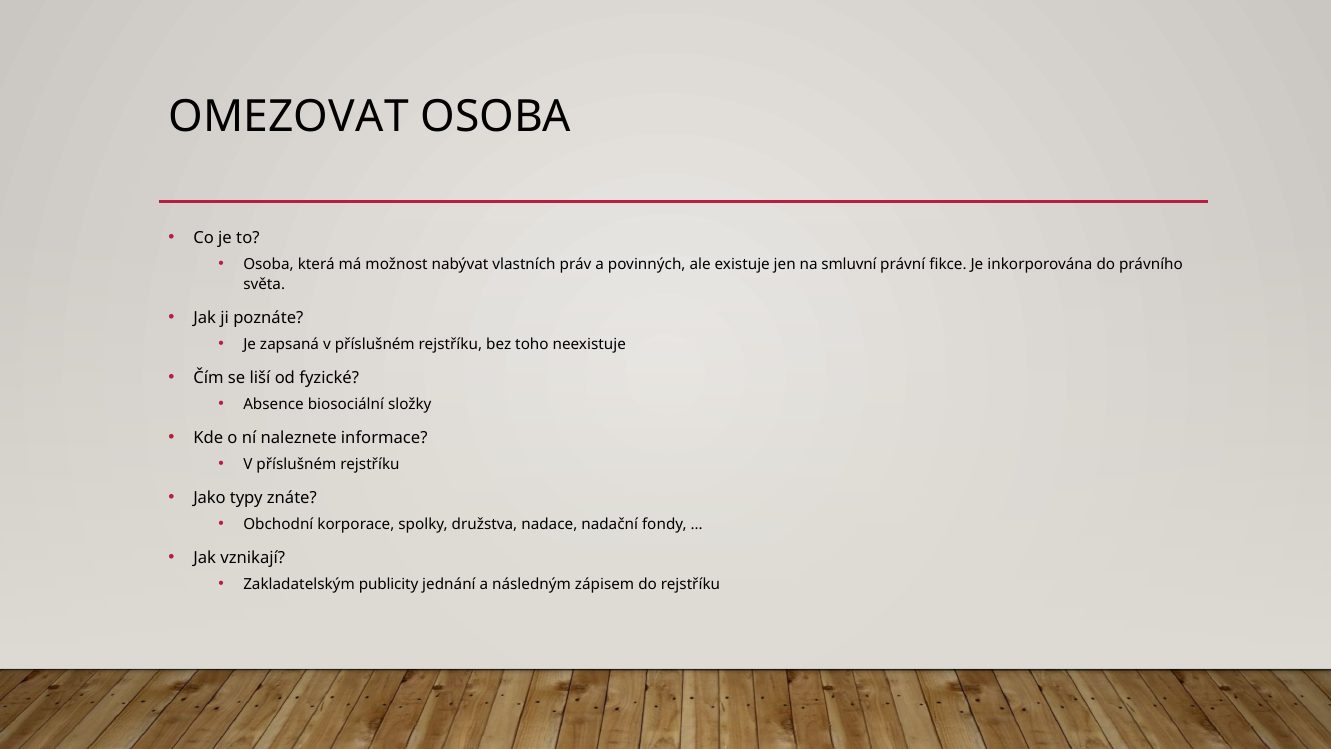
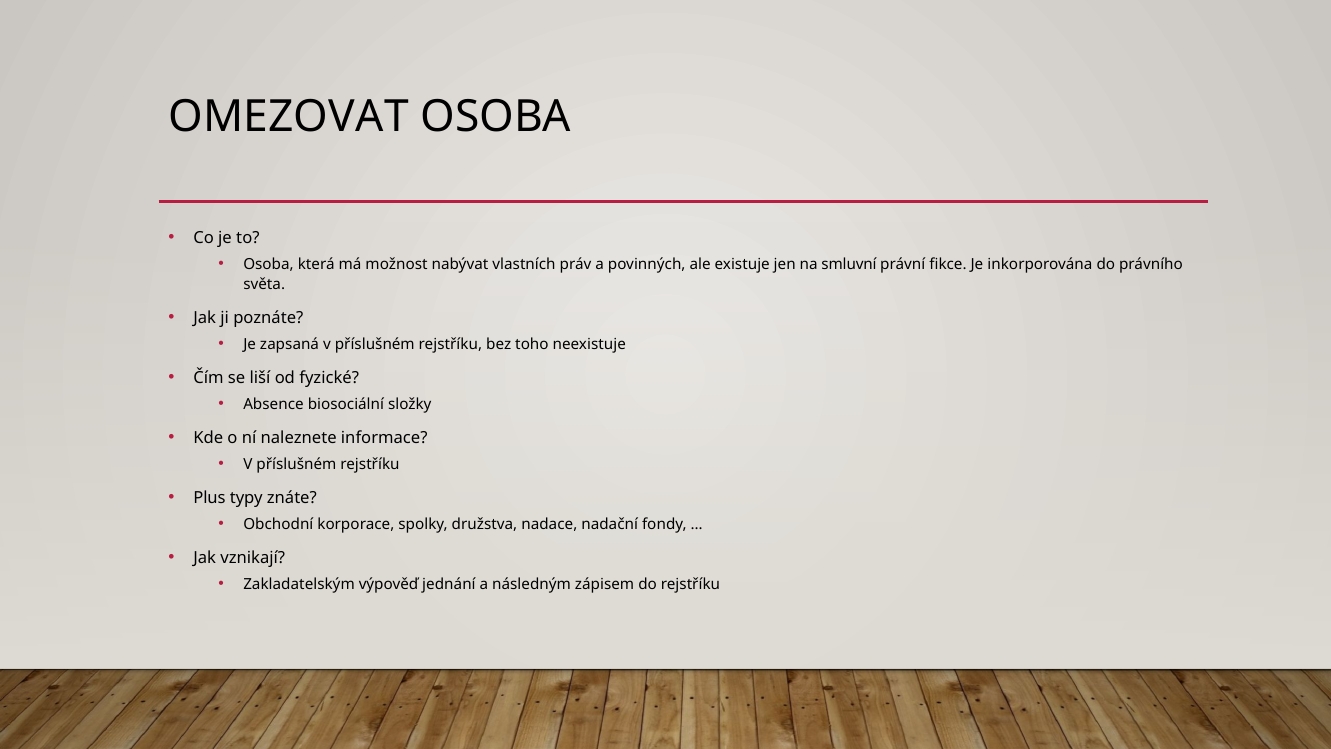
Jako: Jako -> Plus (209, 497)
publicity: publicity -> výpověď (389, 584)
